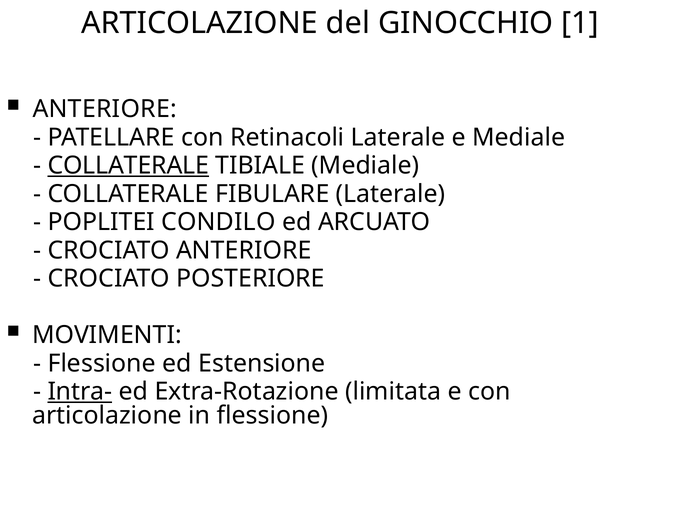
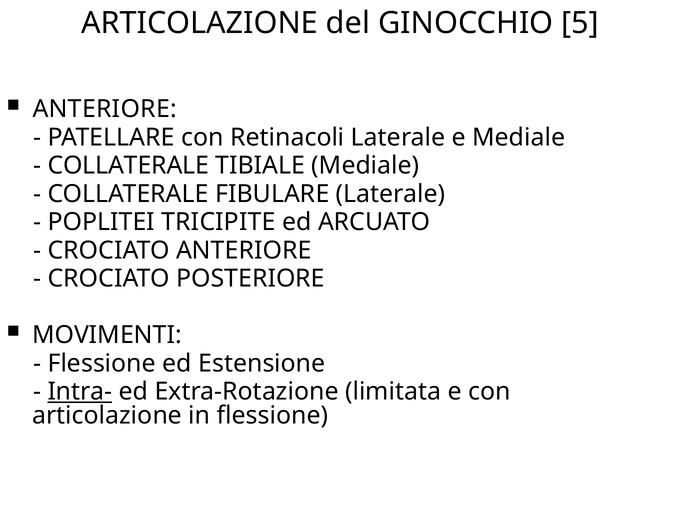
1: 1 -> 5 (580, 23)
COLLATERALE underline: present -> none (128, 166)
CONDILO: CONDILO -> TRICIPITE (218, 222)
